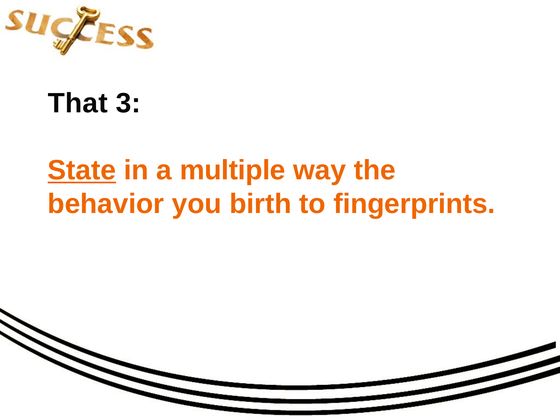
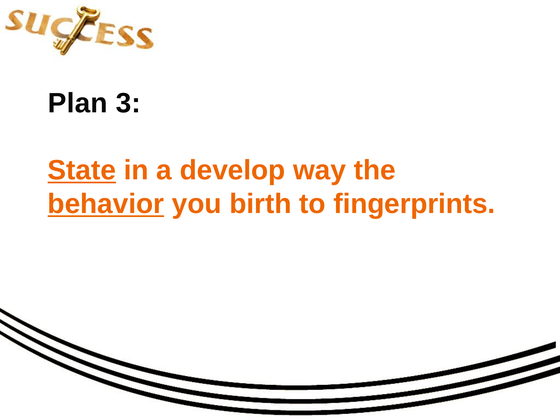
That: That -> Plan (78, 103)
multiple: multiple -> develop (233, 170)
behavior underline: none -> present (106, 204)
